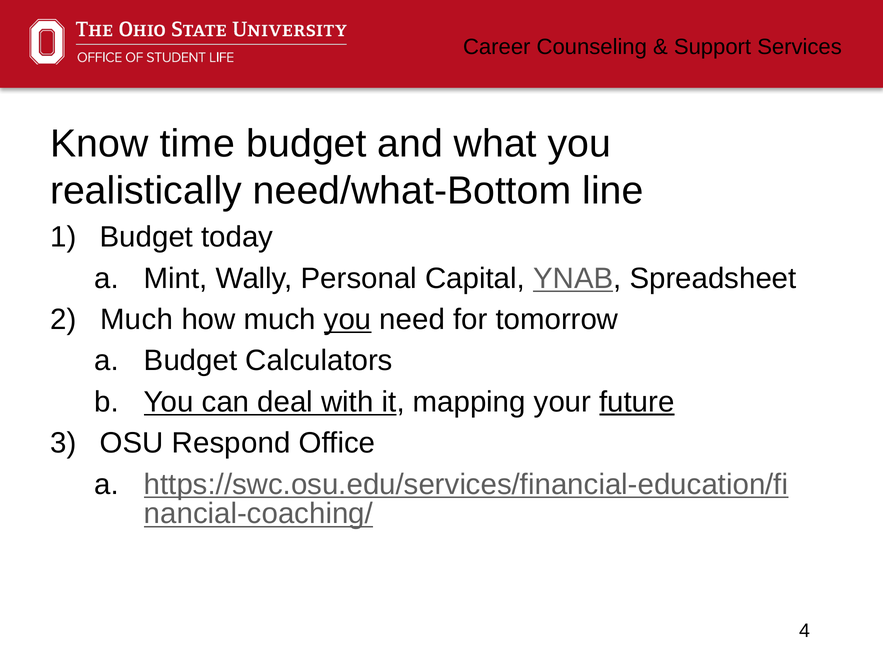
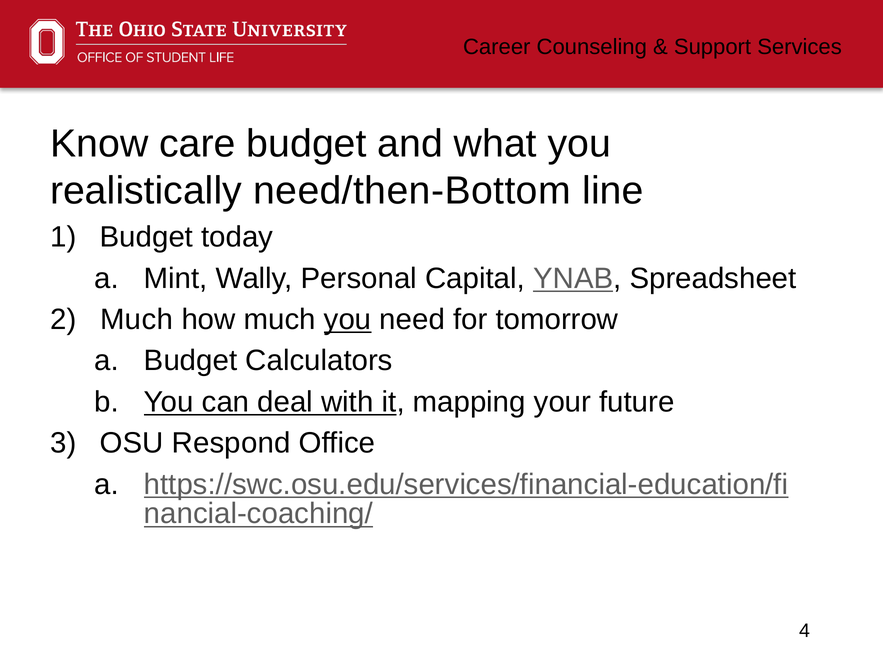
time: time -> care (197, 144)
need/what-Bottom: need/what-Bottom -> need/then-Bottom (412, 191)
future underline: present -> none (637, 402)
